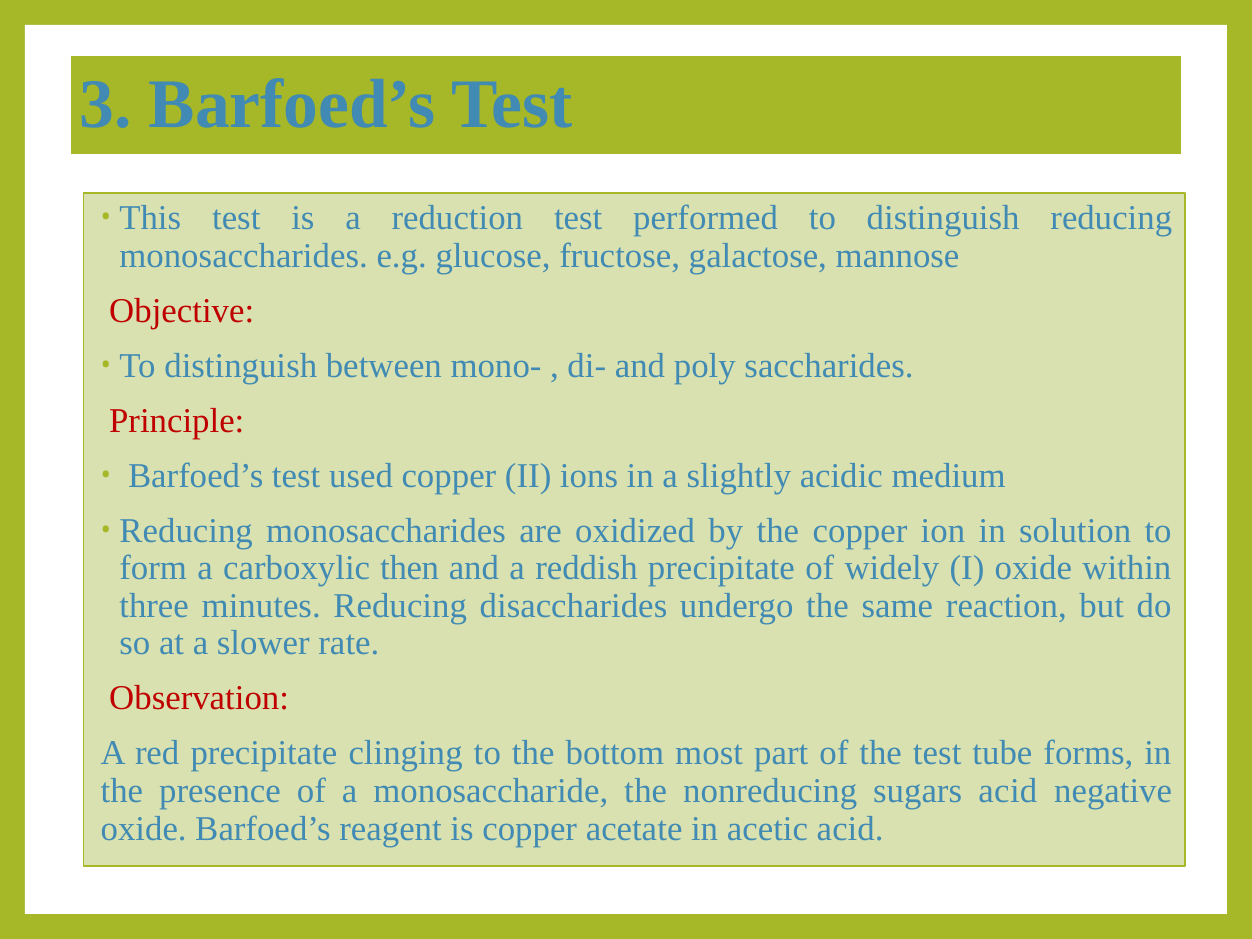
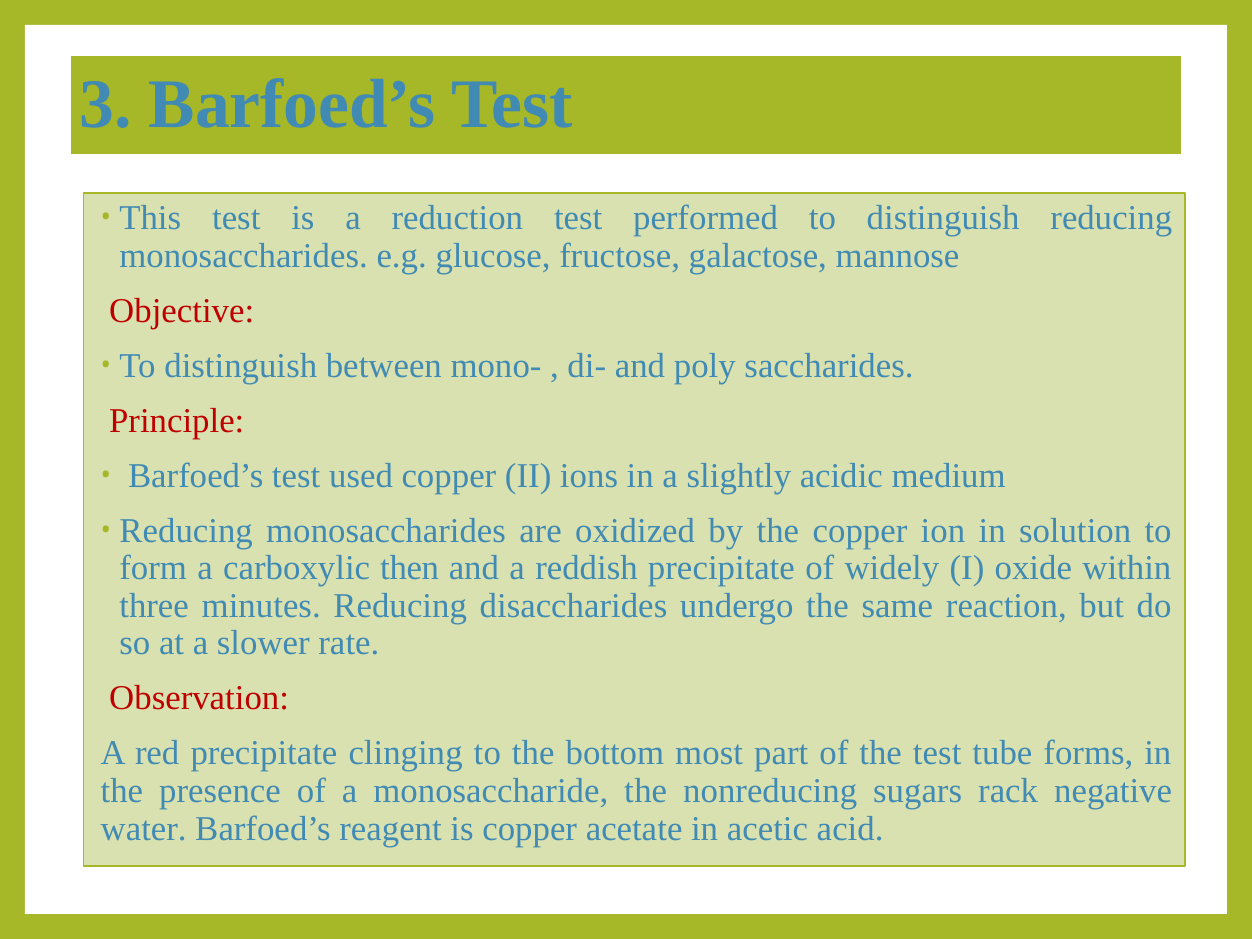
sugars acid: acid -> rack (1008, 791)
oxide: oxide -> water (144, 829)
